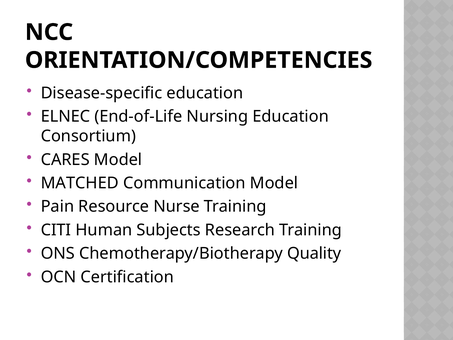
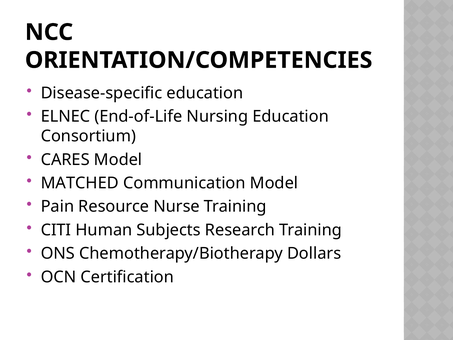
Quality: Quality -> Dollars (314, 253)
